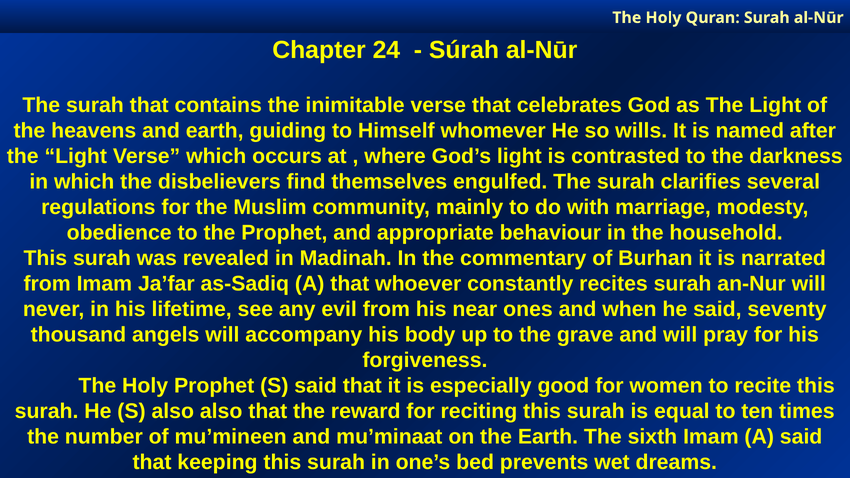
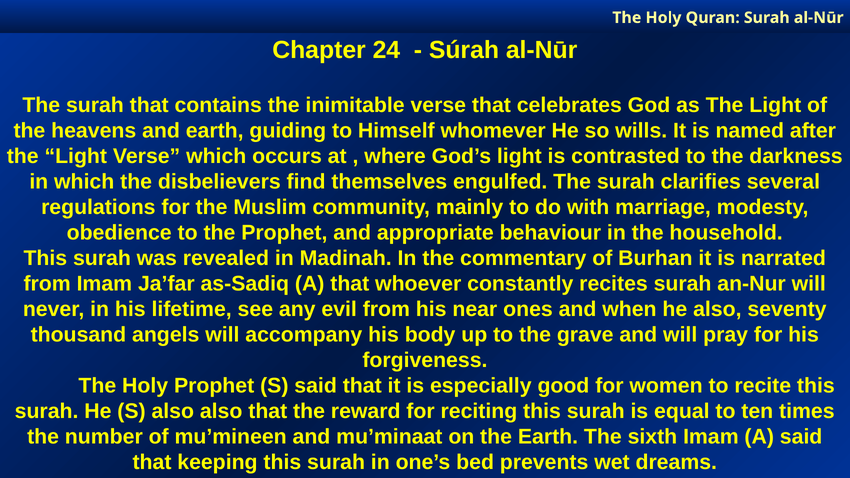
he said: said -> also (717, 309)
